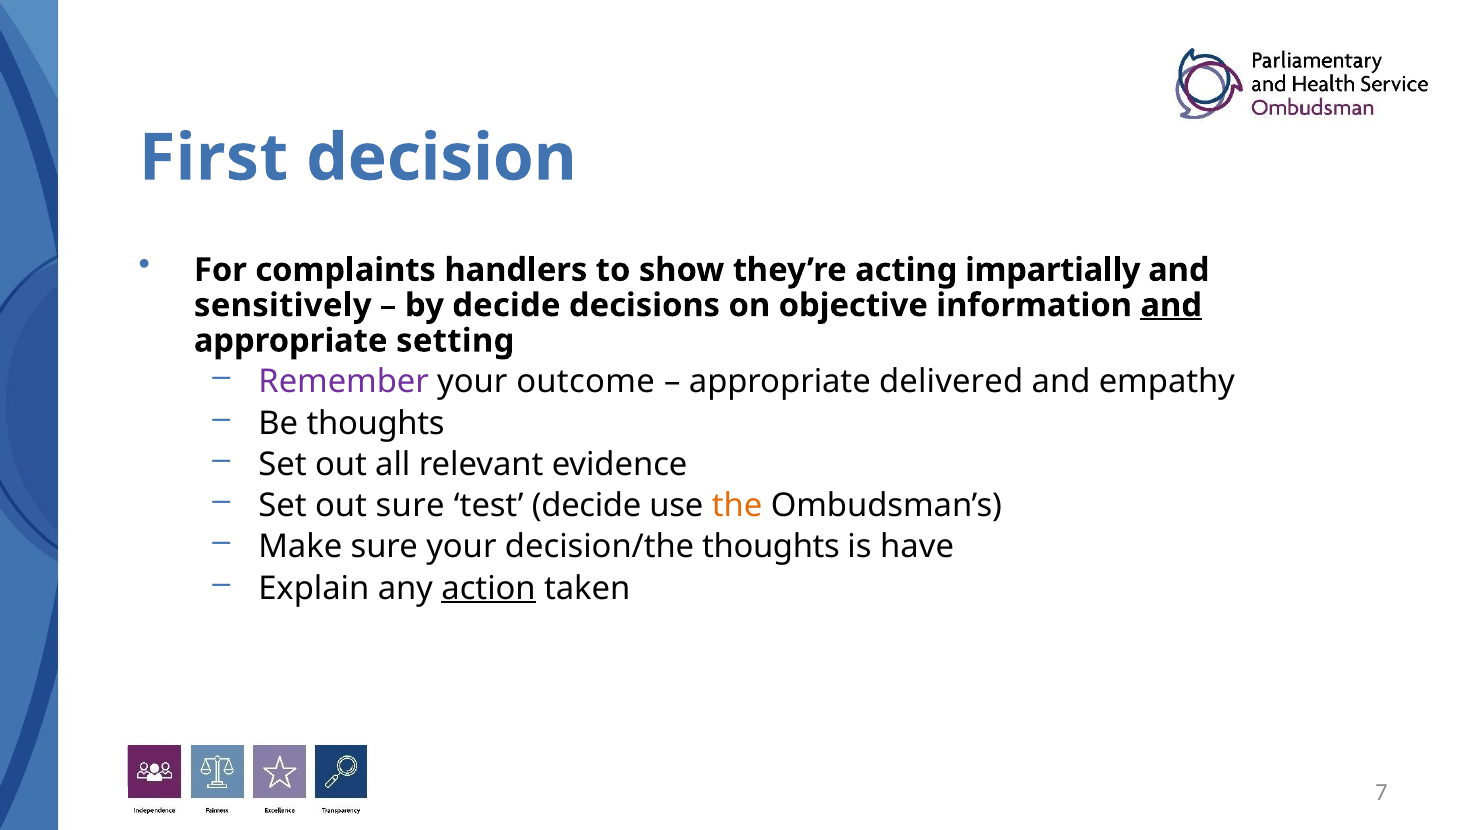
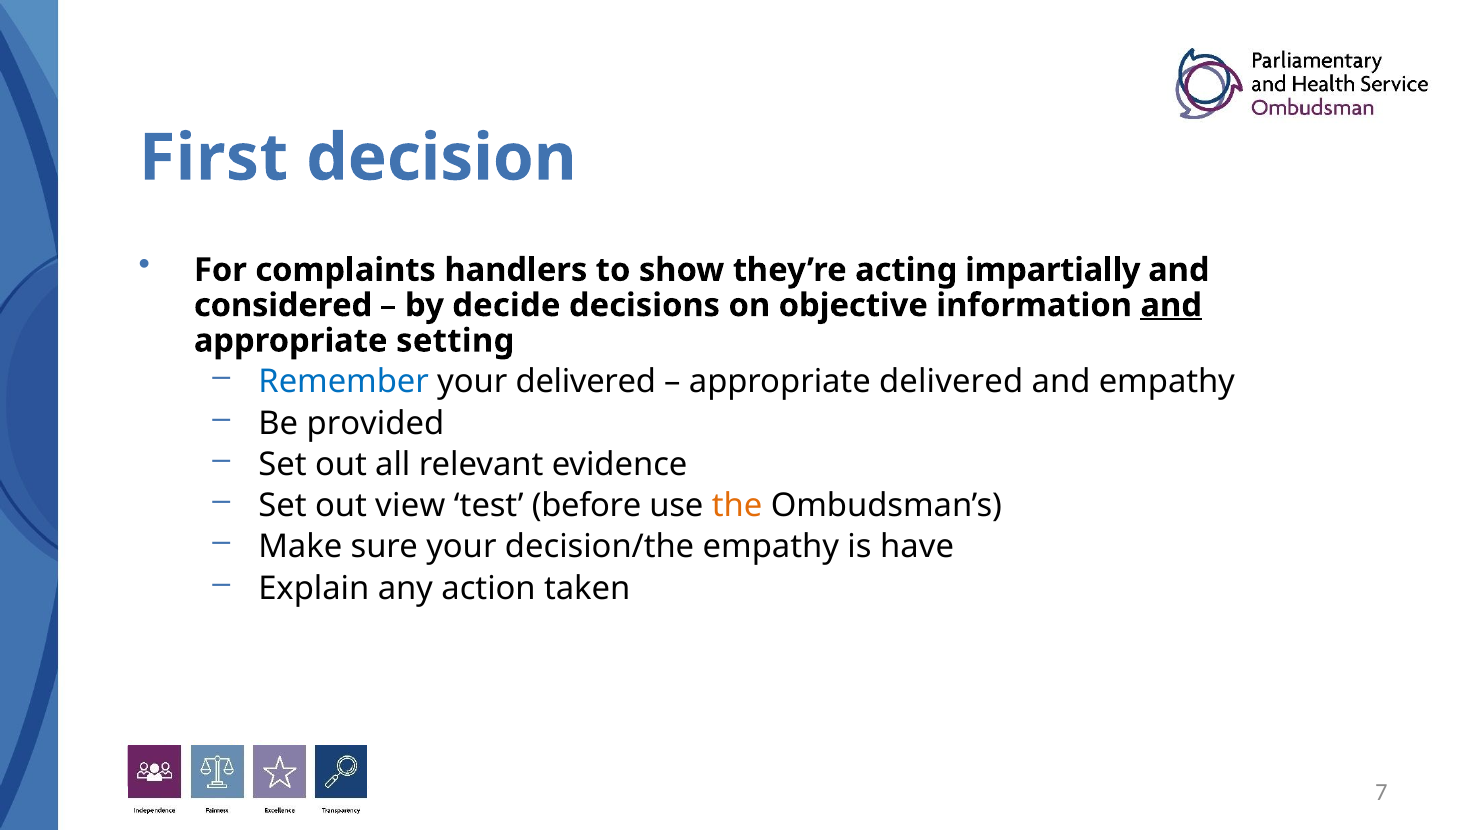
sensitively: sensitively -> considered (283, 305)
Remember colour: purple -> blue (344, 382)
your outcome: outcome -> delivered (586, 382)
Be thoughts: thoughts -> provided (375, 423)
out sure: sure -> view (410, 506)
test decide: decide -> before (587, 506)
decision/the thoughts: thoughts -> empathy (771, 547)
action underline: present -> none (489, 588)
